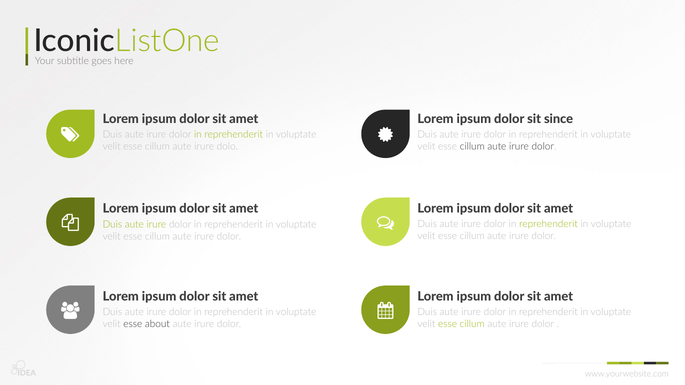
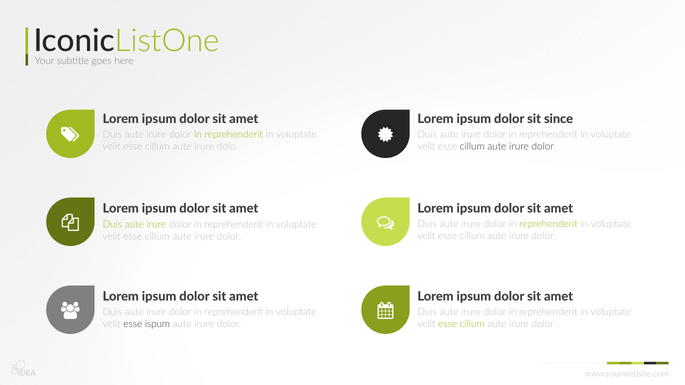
about: about -> ispum (157, 324)
